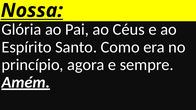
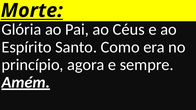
Nossa: Nossa -> Morte (32, 11)
